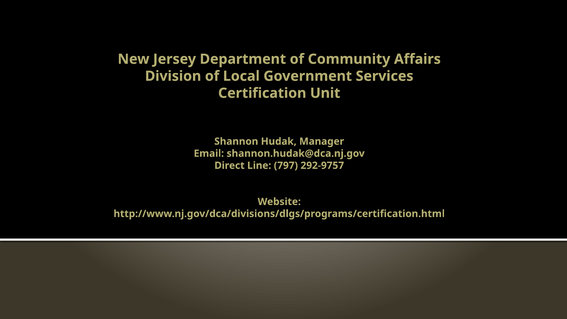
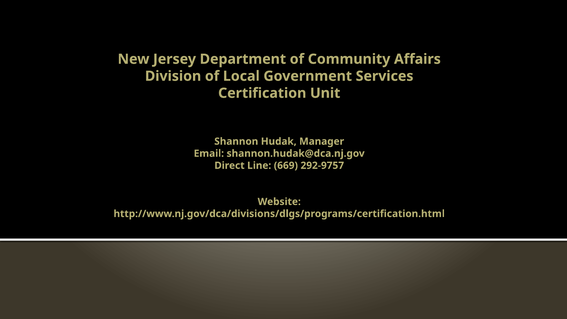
797: 797 -> 669 (286, 165)
